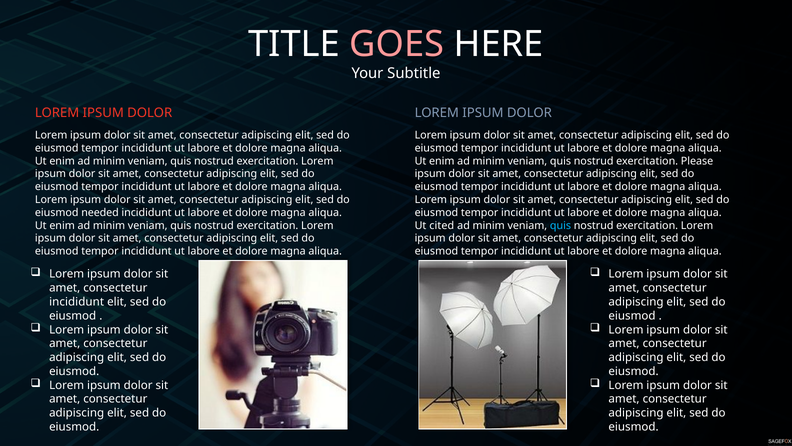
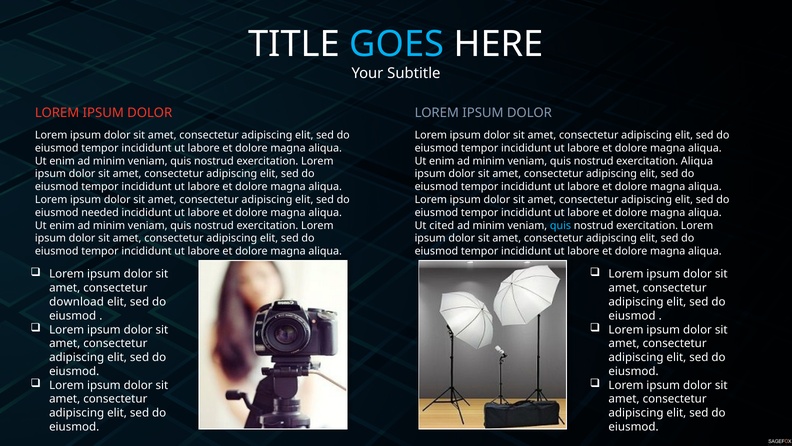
GOES colour: pink -> light blue (397, 44)
exercitation Please: Please -> Aliqua (697, 161)
incididunt: incididunt -> download (77, 302)
